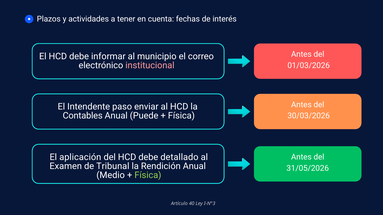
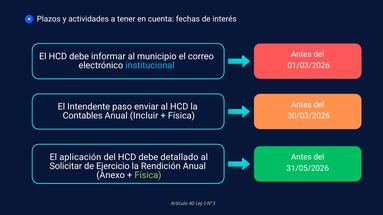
institucional colour: pink -> light blue (150, 65)
Puede: Puede -> Incluir (144, 116)
Examen: Examen -> Solicitar (66, 166)
Tribunal: Tribunal -> Ejercicio (113, 166)
Medio: Medio -> Anexo (111, 175)
